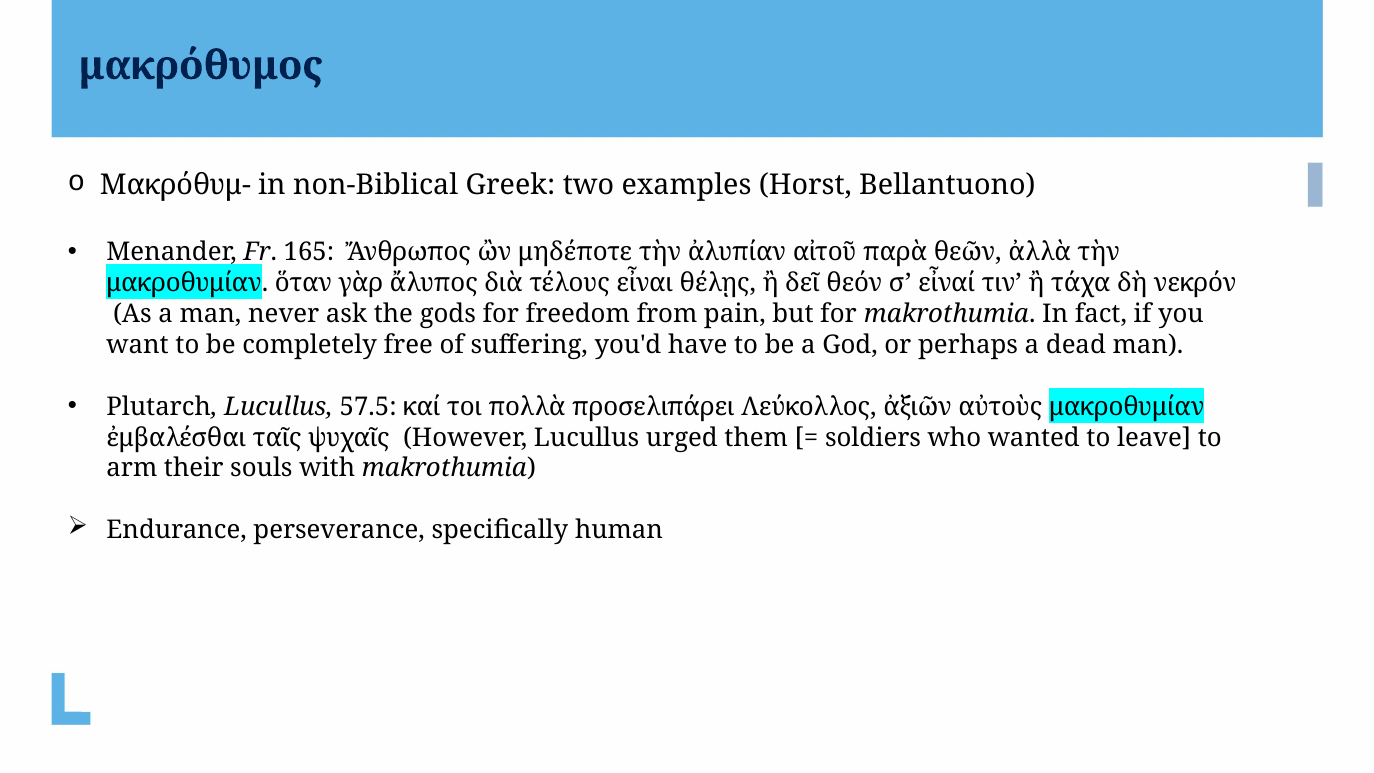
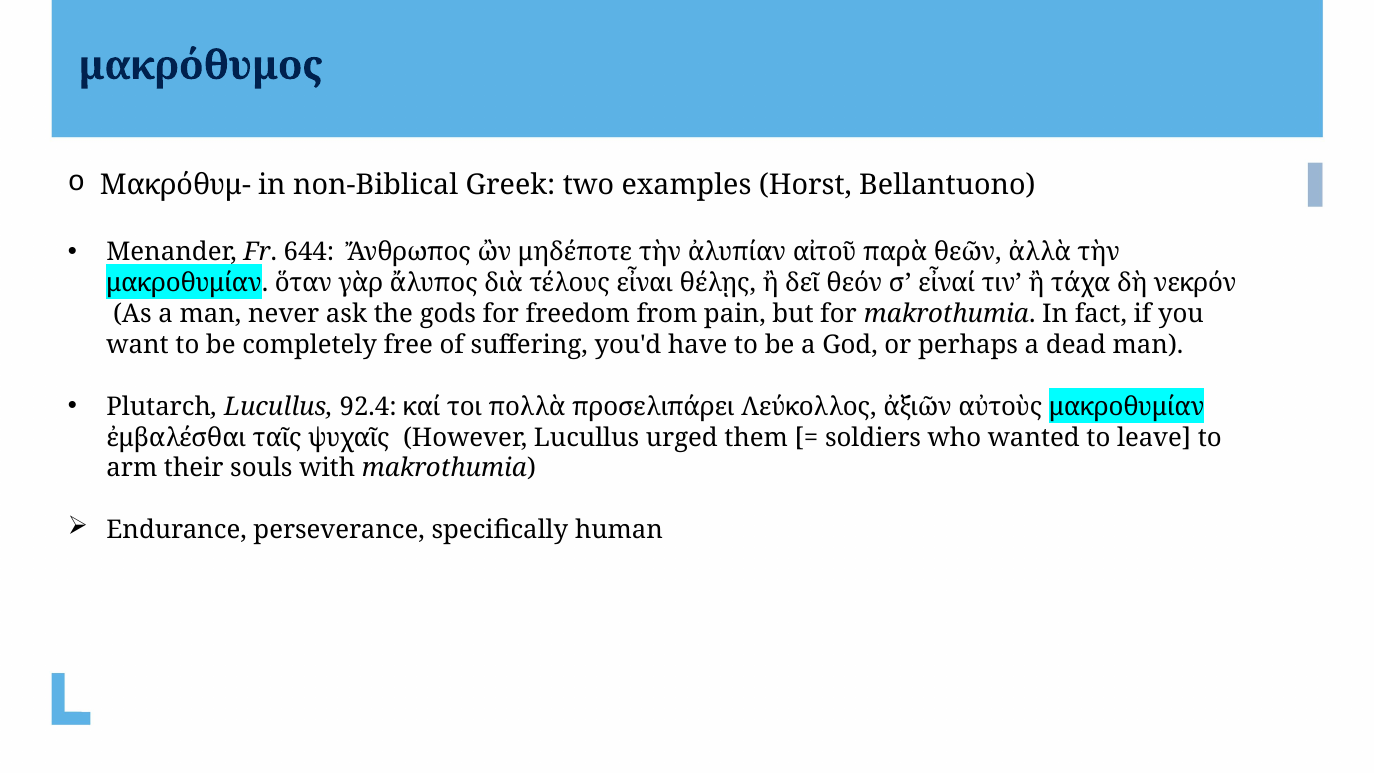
165: 165 -> 644 (309, 252)
57.5: 57.5 -> 92.4 (368, 407)
